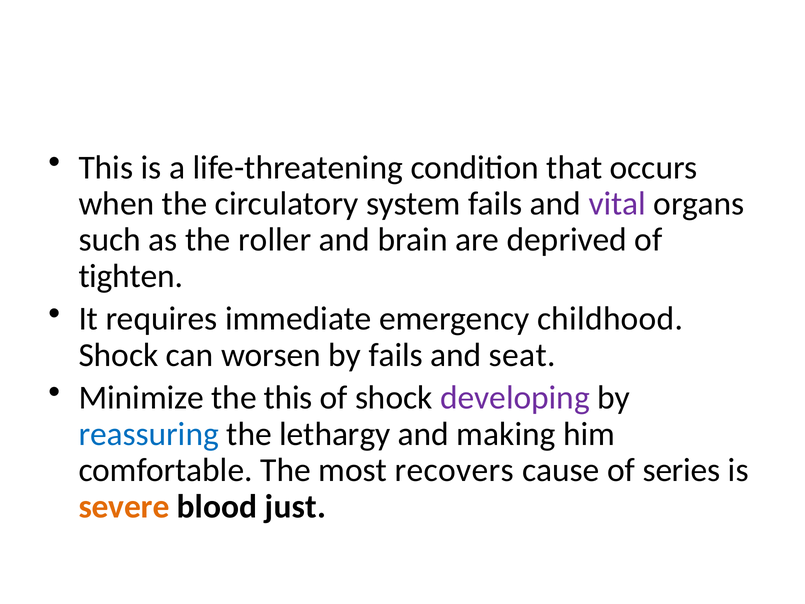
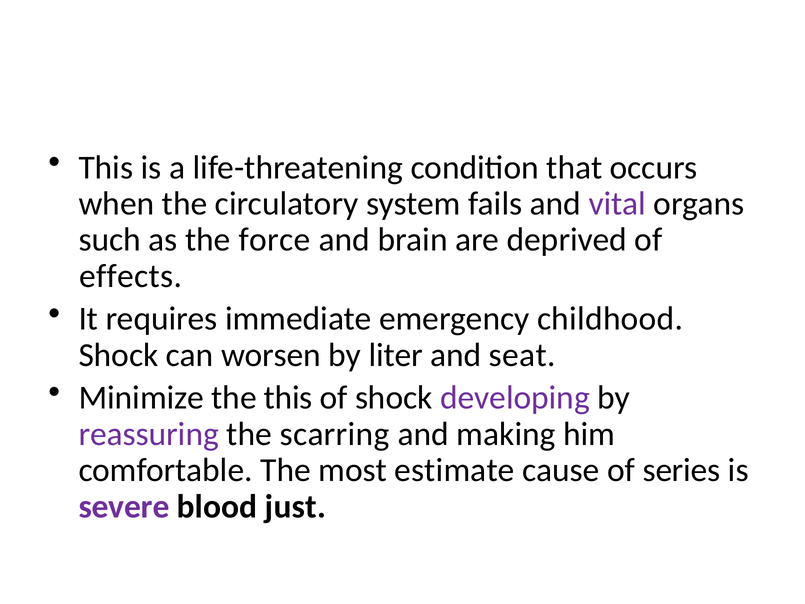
roller: roller -> force (275, 240)
tighten: tighten -> effects (131, 276)
by fails: fails -> liter (396, 355)
reassuring colour: blue -> purple (149, 434)
lethargy: lethargy -> scarring (335, 434)
recovers: recovers -> estimate (454, 470)
severe colour: orange -> purple (124, 506)
